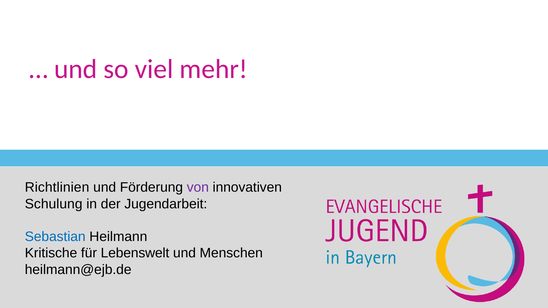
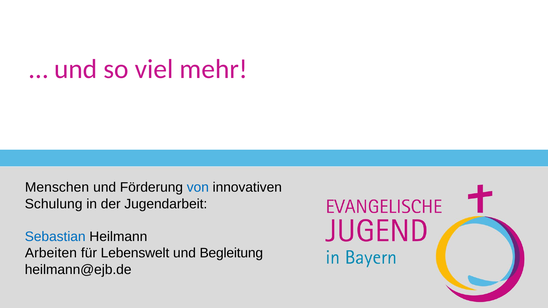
Richtlinien: Richtlinien -> Menschen (57, 188)
von colour: purple -> blue (198, 188)
Kritische: Kritische -> Arbeiten (51, 253)
Menschen: Menschen -> Begleitung (231, 253)
